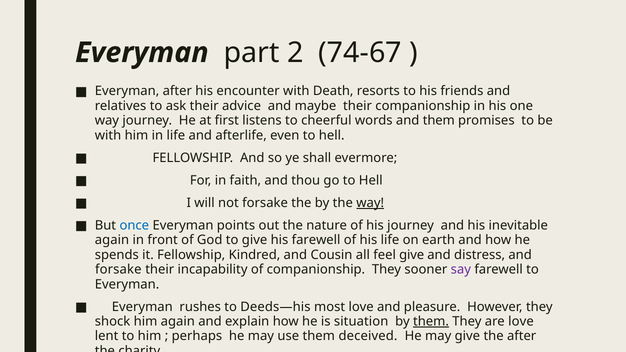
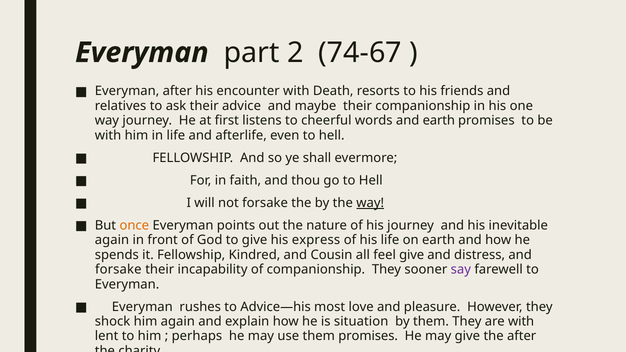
and them: them -> earth (439, 121)
once colour: blue -> orange (134, 225)
his farewell: farewell -> express (316, 240)
Deeds—his: Deeds—his -> Advice—his (276, 307)
them underline: present -> none (431, 322)
are love: love -> with (521, 322)
them deceived: deceived -> promises (368, 336)
